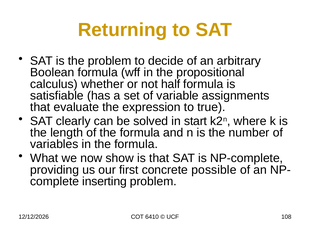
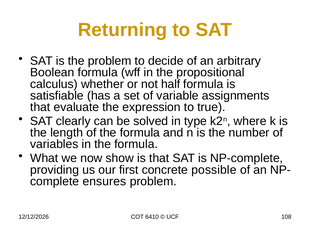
start: start -> type (196, 121)
inserting: inserting -> ensures (104, 182)
